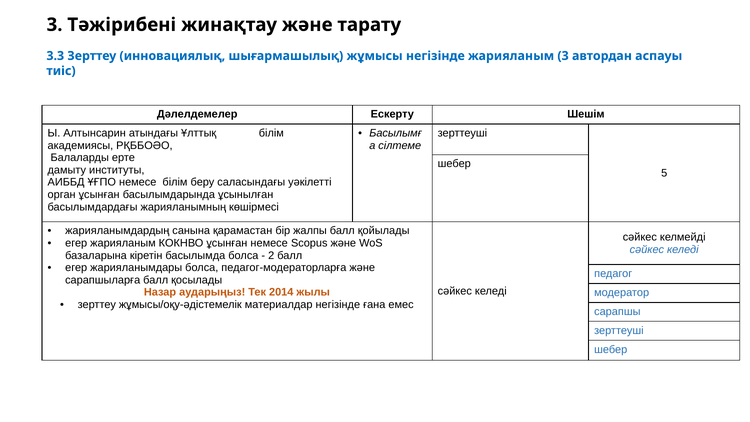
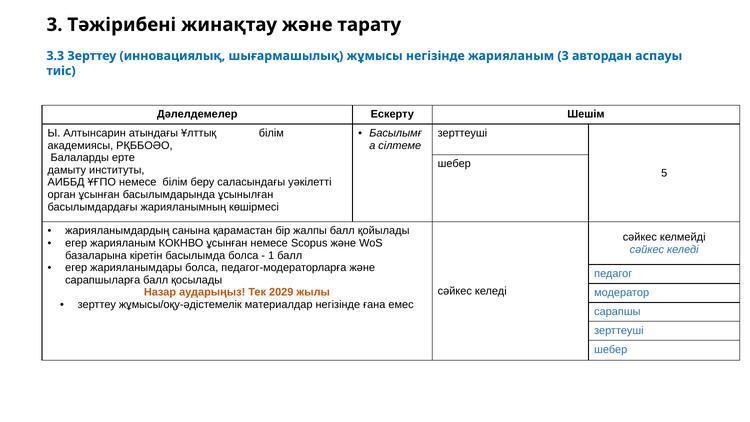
2: 2 -> 1 (271, 255)
2014: 2014 -> 2029 (281, 292)
